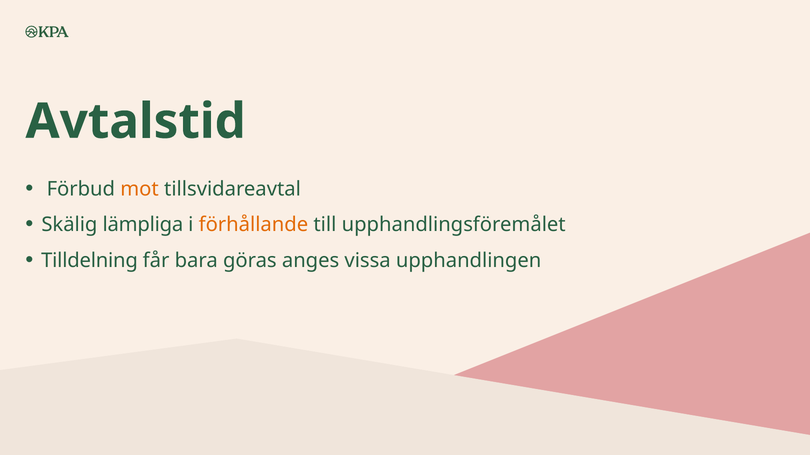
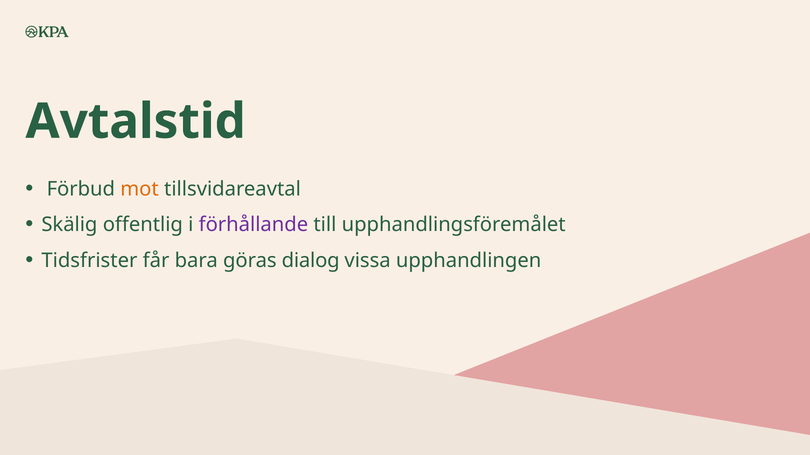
lämpliga: lämpliga -> offentlig (143, 225)
förhållande colour: orange -> purple (253, 225)
Tilldelning: Tilldelning -> Tidsfrister (89, 261)
anges: anges -> dialog (311, 261)
